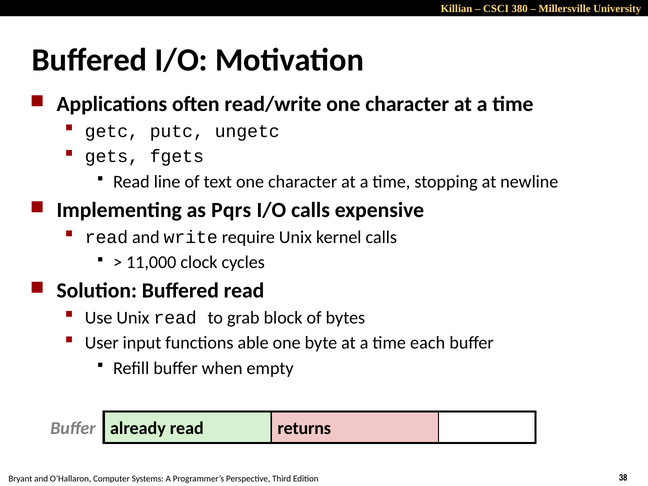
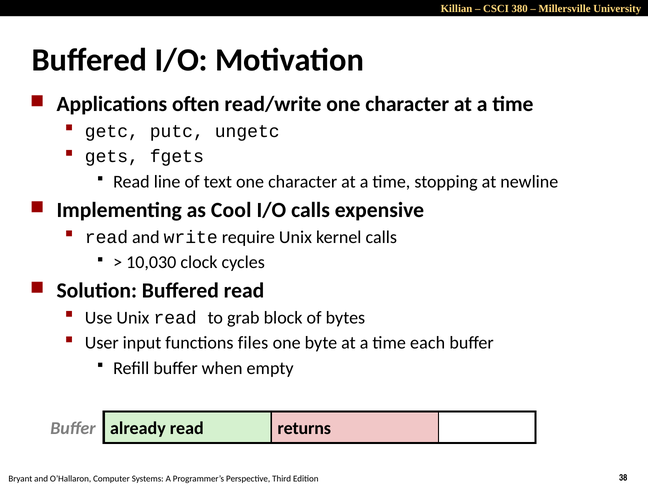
Pqrs: Pqrs -> Cool (231, 210)
11,000: 11,000 -> 10,030 (151, 262)
able: able -> files (253, 343)
